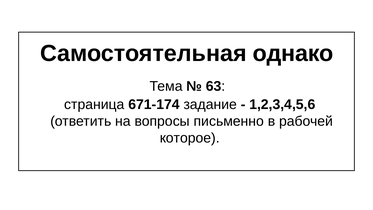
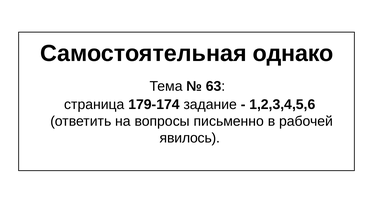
671-174: 671-174 -> 179-174 (154, 104)
которое: которое -> явилось (190, 138)
